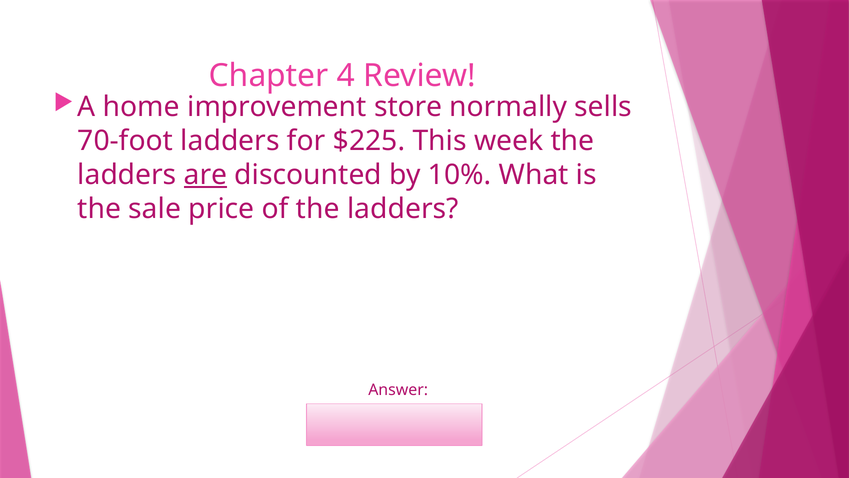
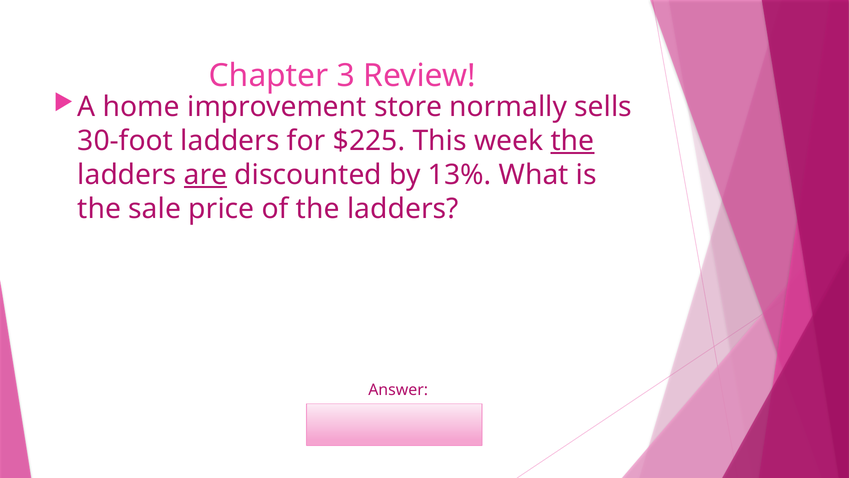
4: 4 -> 3 (346, 76)
70-foot: 70-foot -> 30-foot (125, 141)
the underline: none -> present (572, 141)
10%: 10% -> 13% (460, 175)
